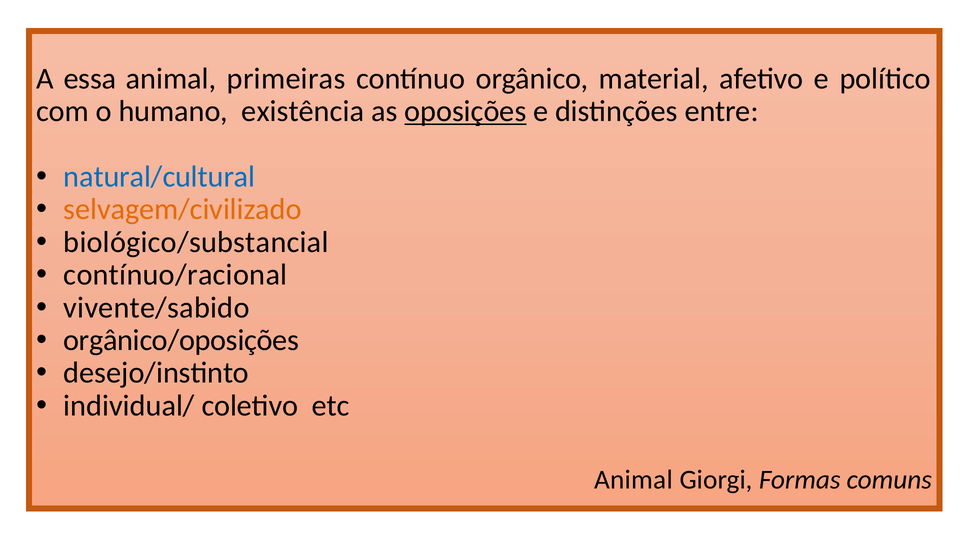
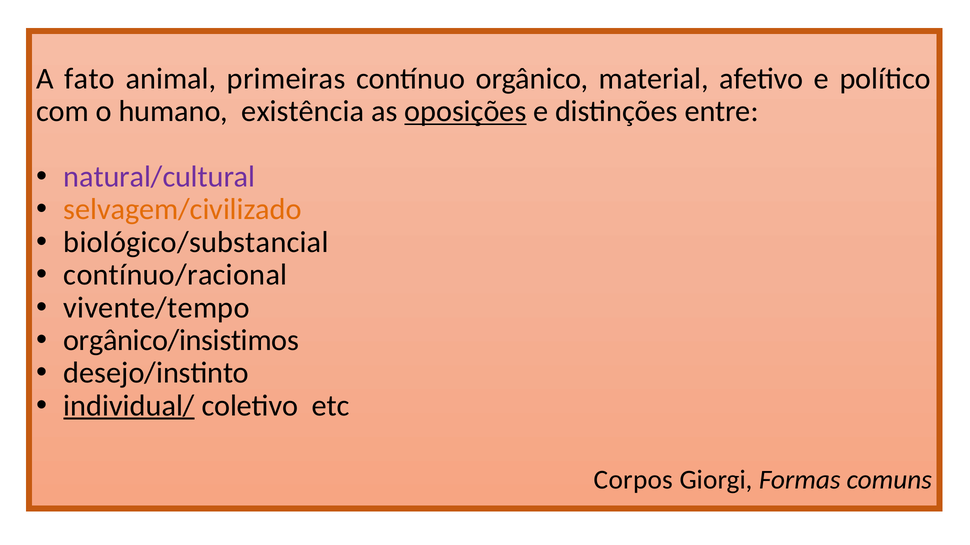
essa: essa -> fato (90, 79)
natural/cultural colour: blue -> purple (159, 177)
vivente/sabido: vivente/sabido -> vivente/tempo (156, 308)
orgânico/oposições: orgânico/oposições -> orgânico/insistimos (181, 341)
individual/ underline: none -> present (129, 406)
Animal: Animal -> Corpos (633, 480)
